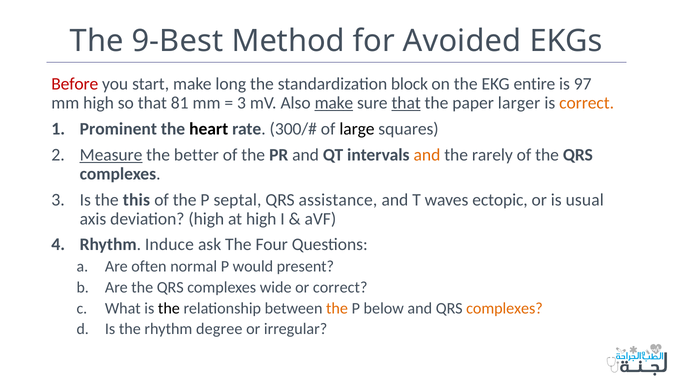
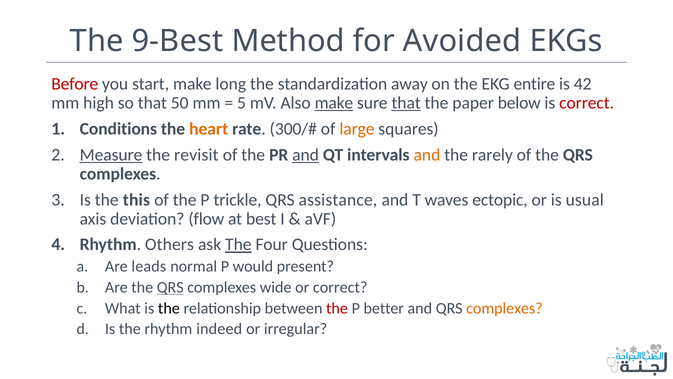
block: block -> away (409, 84)
97: 97 -> 42 (583, 84)
81: 81 -> 50 (180, 103)
3: 3 -> 5 (242, 103)
larger: larger -> below (519, 103)
correct colour: orange -> red (587, 103)
Prominent: Prominent -> Conditions (118, 129)
heart colour: black -> orange (209, 129)
large colour: black -> orange (357, 129)
better: better -> revisit (196, 155)
and underline: none -> present (306, 155)
septal: septal -> trickle (238, 200)
deviation high: high -> flow (206, 218)
at high: high -> best (261, 218)
Induce: Induce -> Others (169, 244)
The underline: none -> present (238, 244)
often: often -> leads (149, 266)
QRS underline: none -> present (170, 287)
the colour: orange -> red (337, 308)
below: below -> better (384, 308)
degree: degree -> indeed (219, 329)
